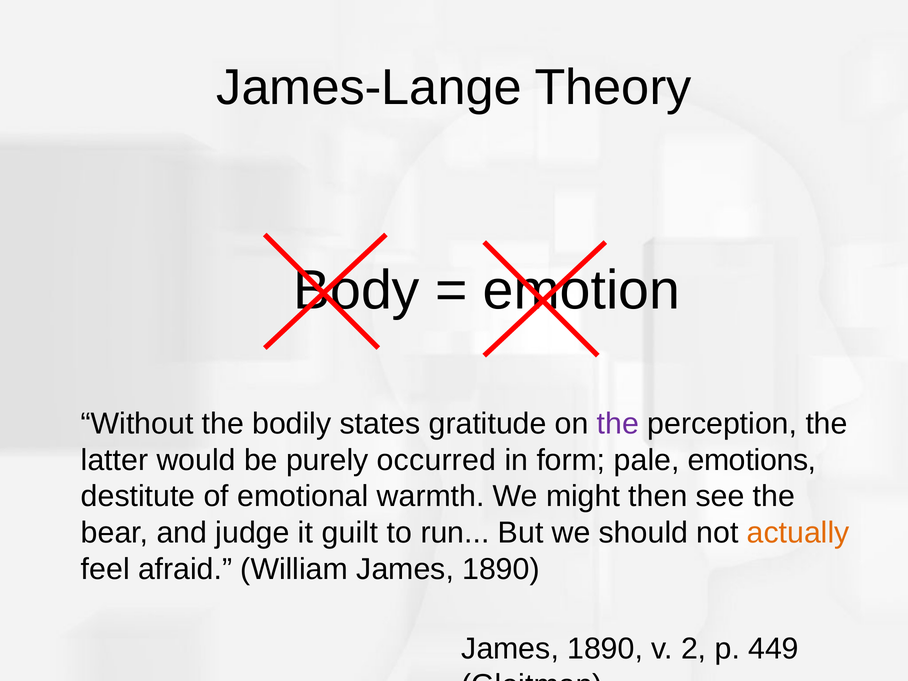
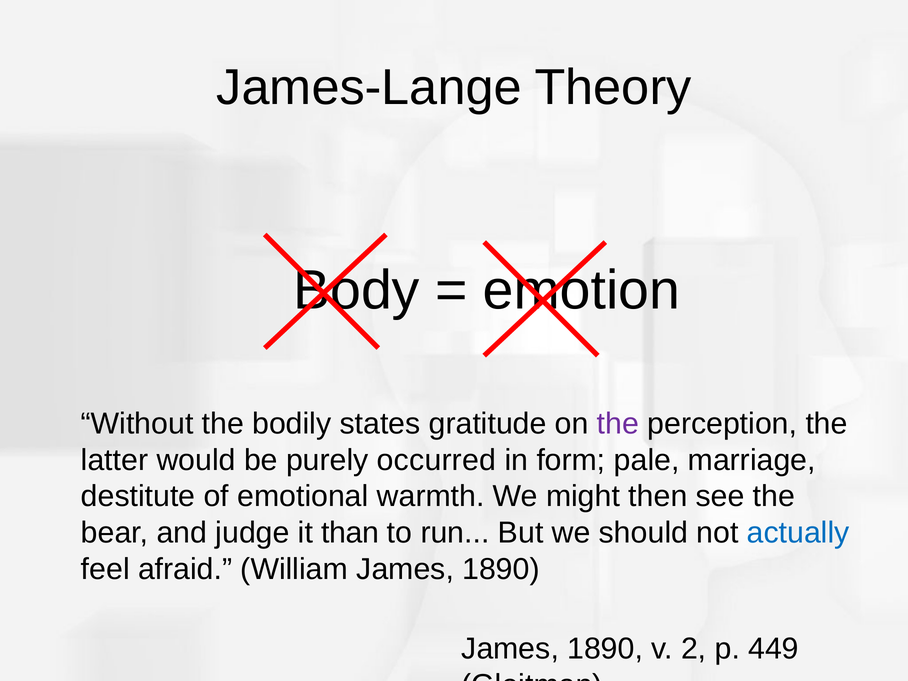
emotions: emotions -> marriage (752, 460)
guilt: guilt -> than (350, 533)
actually colour: orange -> blue (798, 533)
